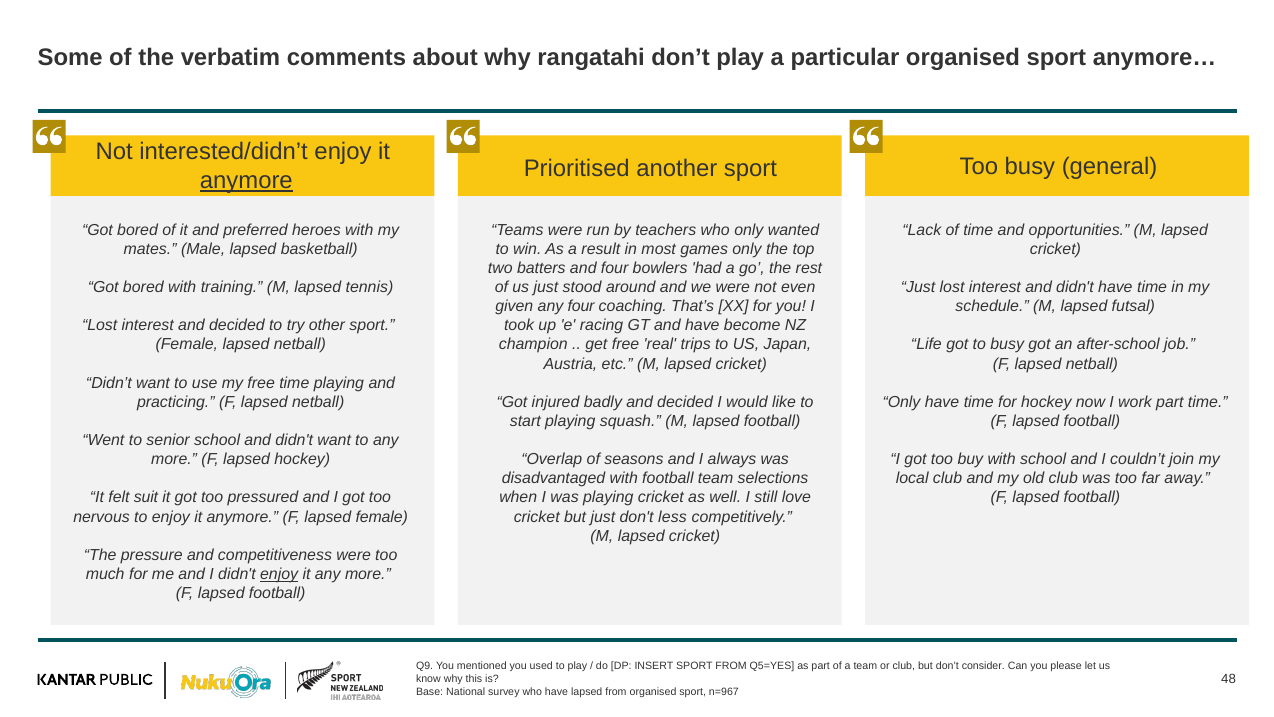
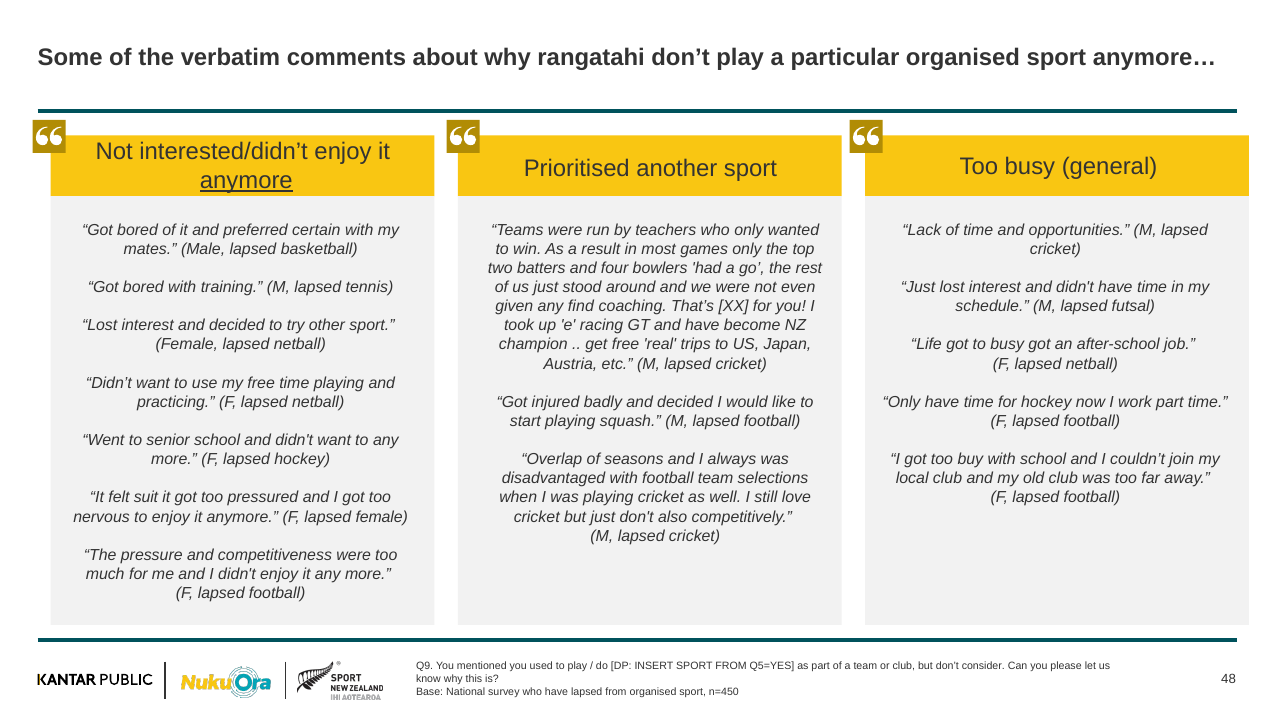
heroes: heroes -> certain (316, 230)
any four: four -> find (581, 306)
less: less -> also (673, 517)
enjoy underline: present -> none (279, 574)
n=967: n=967 -> n=450 (724, 691)
